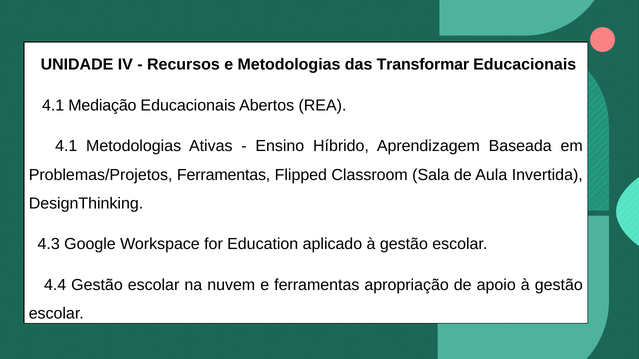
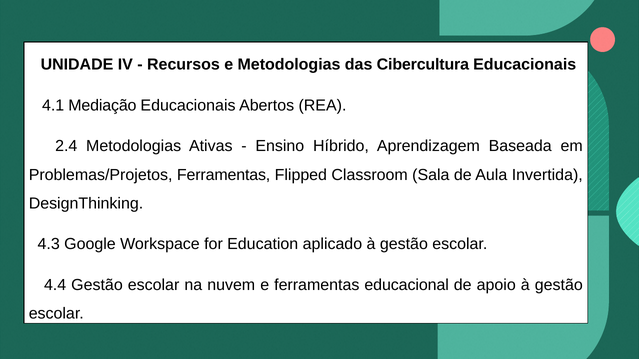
Transformar: Transformar -> Cibercultura (423, 65)
4.1: 4.1 -> 2.4 (66, 146)
apropriação: apropriação -> educacional (407, 285)
